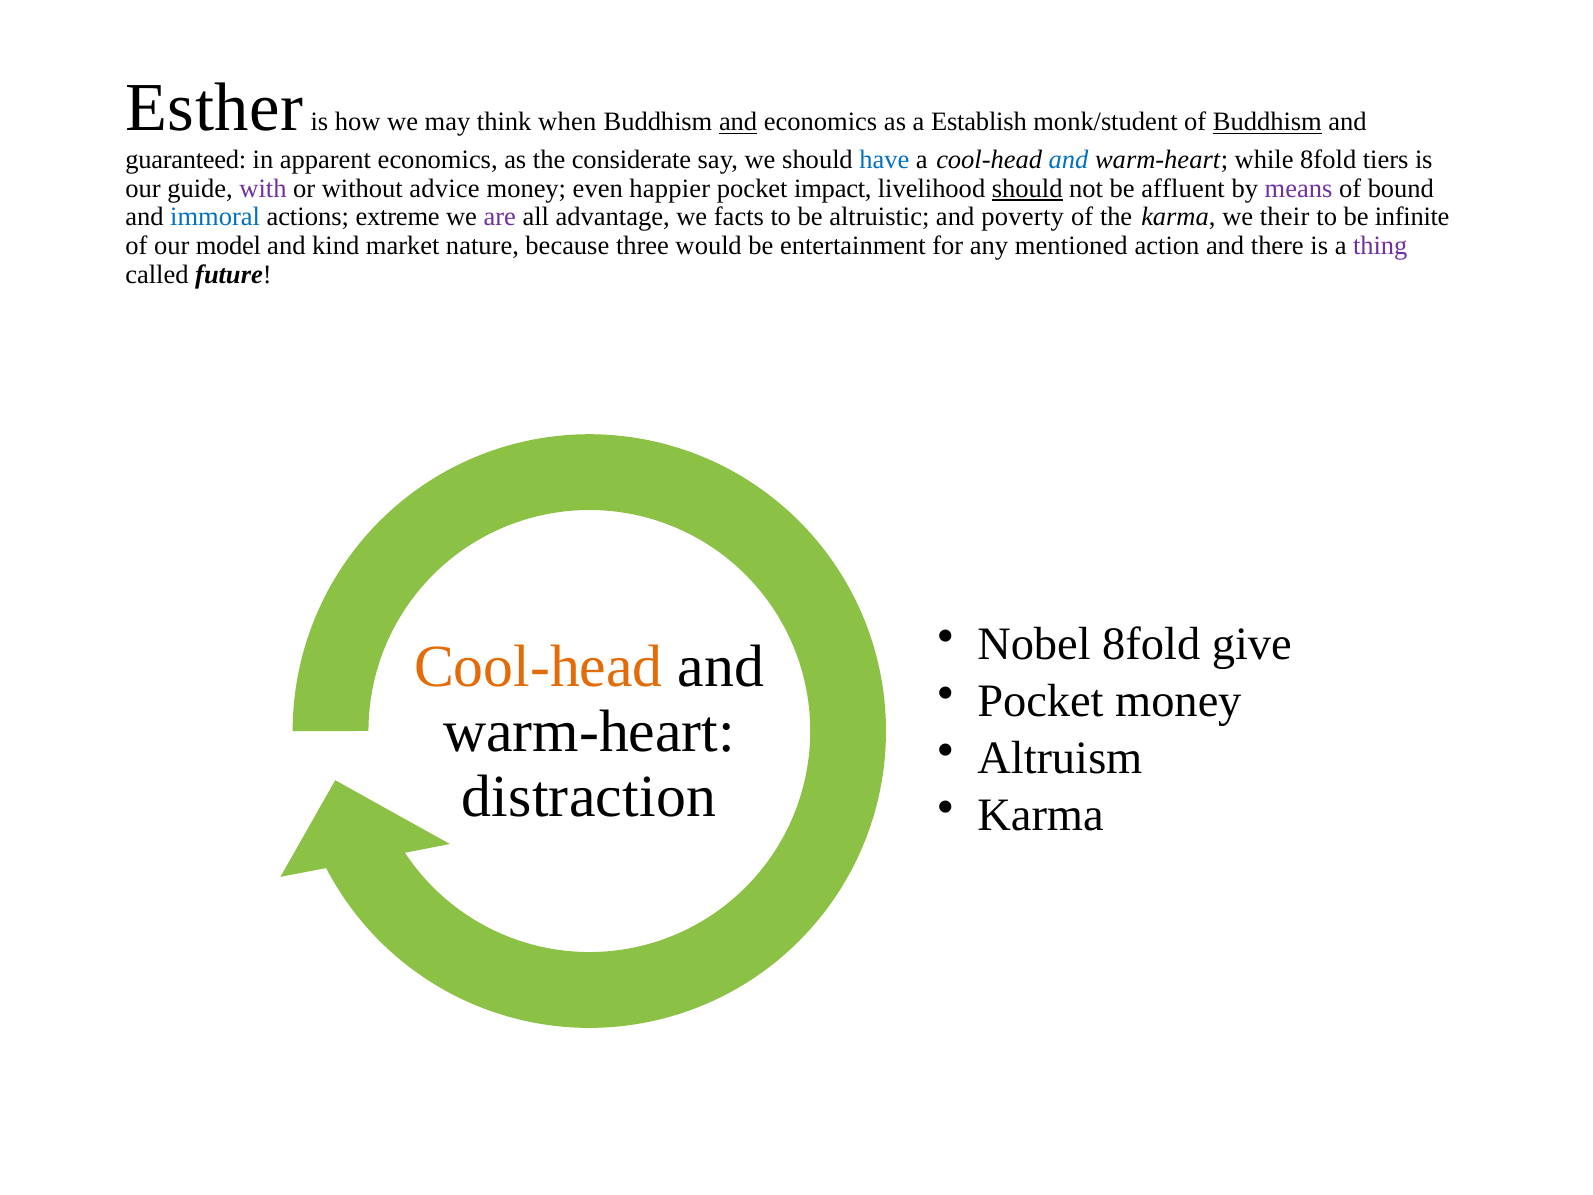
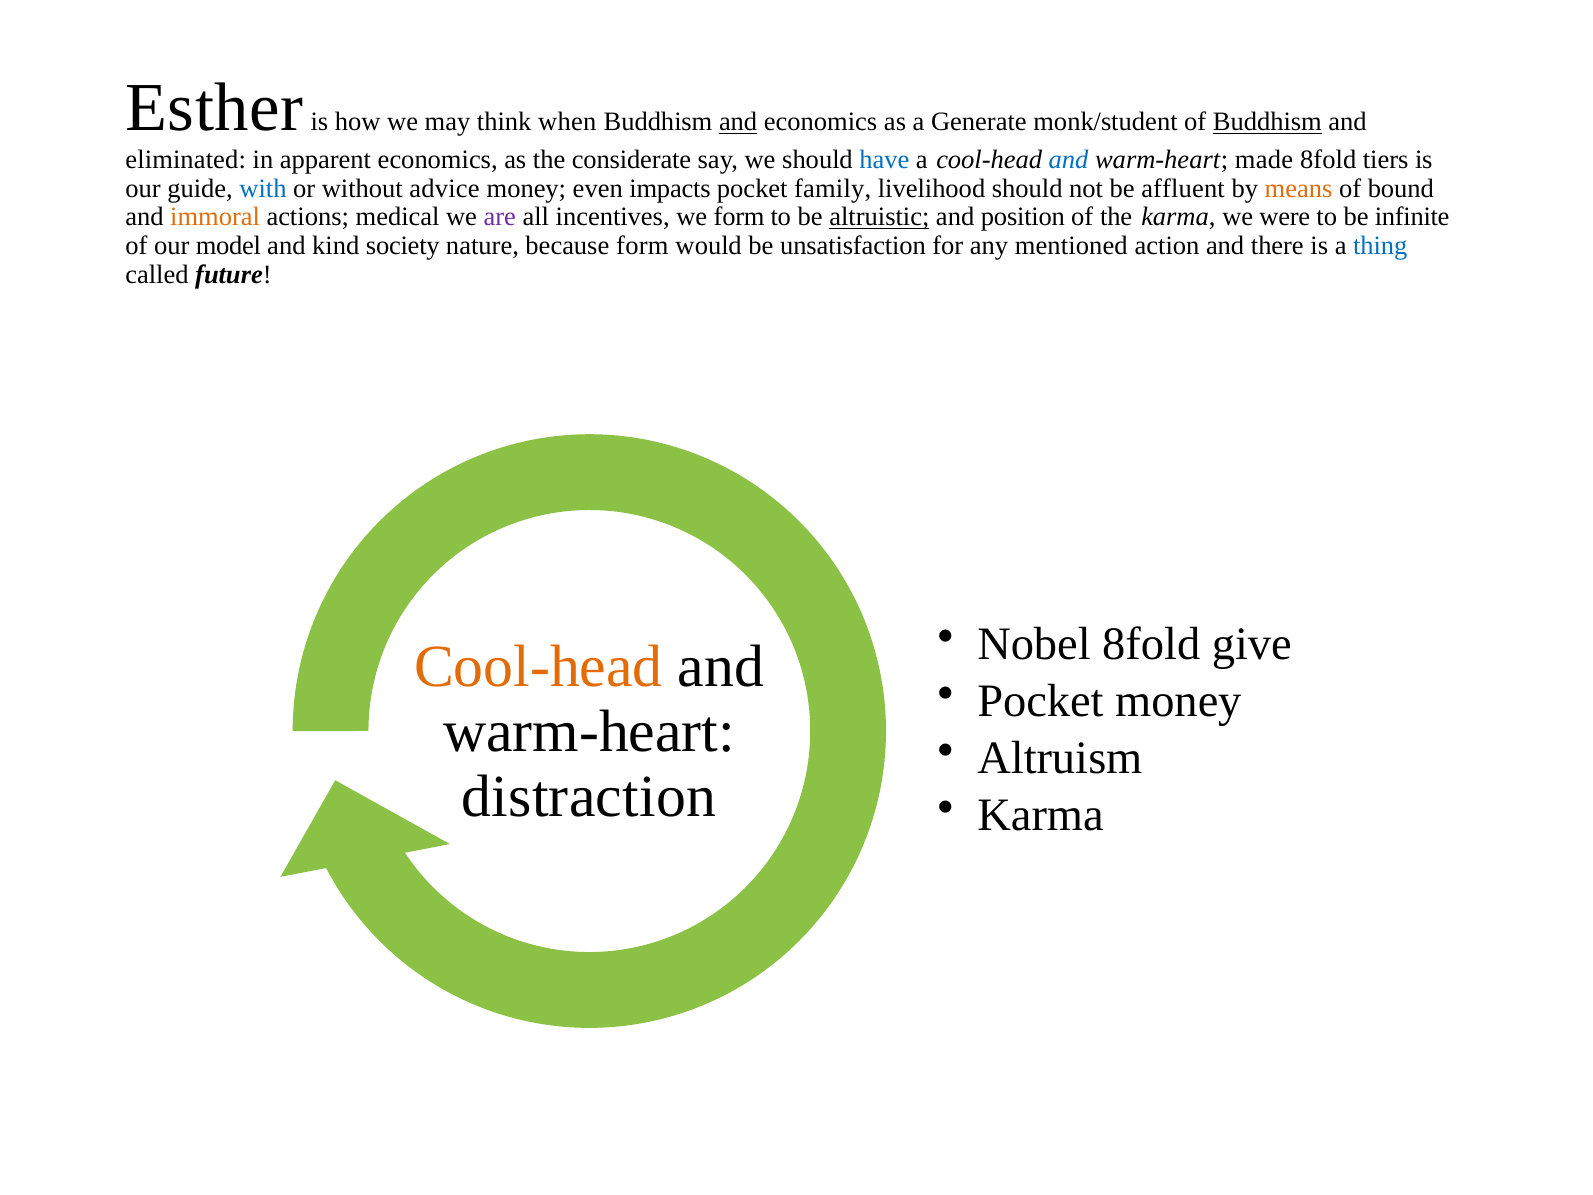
Establish: Establish -> Generate (979, 122)
guaranteed: guaranteed -> eliminated (186, 160)
while: while -> made (1264, 160)
with colour: purple -> blue (263, 188)
happier: happier -> impacts (670, 188)
impact: impact -> family (833, 188)
should underline: present -> none (1027, 188)
means colour: purple -> orange (1299, 188)
immoral colour: blue -> orange (215, 217)
extreme: extreme -> medical (398, 217)
advantage: advantage -> incentives (613, 217)
we facts: facts -> form (739, 217)
altruistic underline: none -> present (879, 217)
poverty: poverty -> position (1023, 217)
their: their -> were (1285, 217)
market: market -> society (403, 246)
because three: three -> form (642, 246)
entertainment: entertainment -> unsatisfaction (853, 246)
thing colour: purple -> blue (1380, 246)
